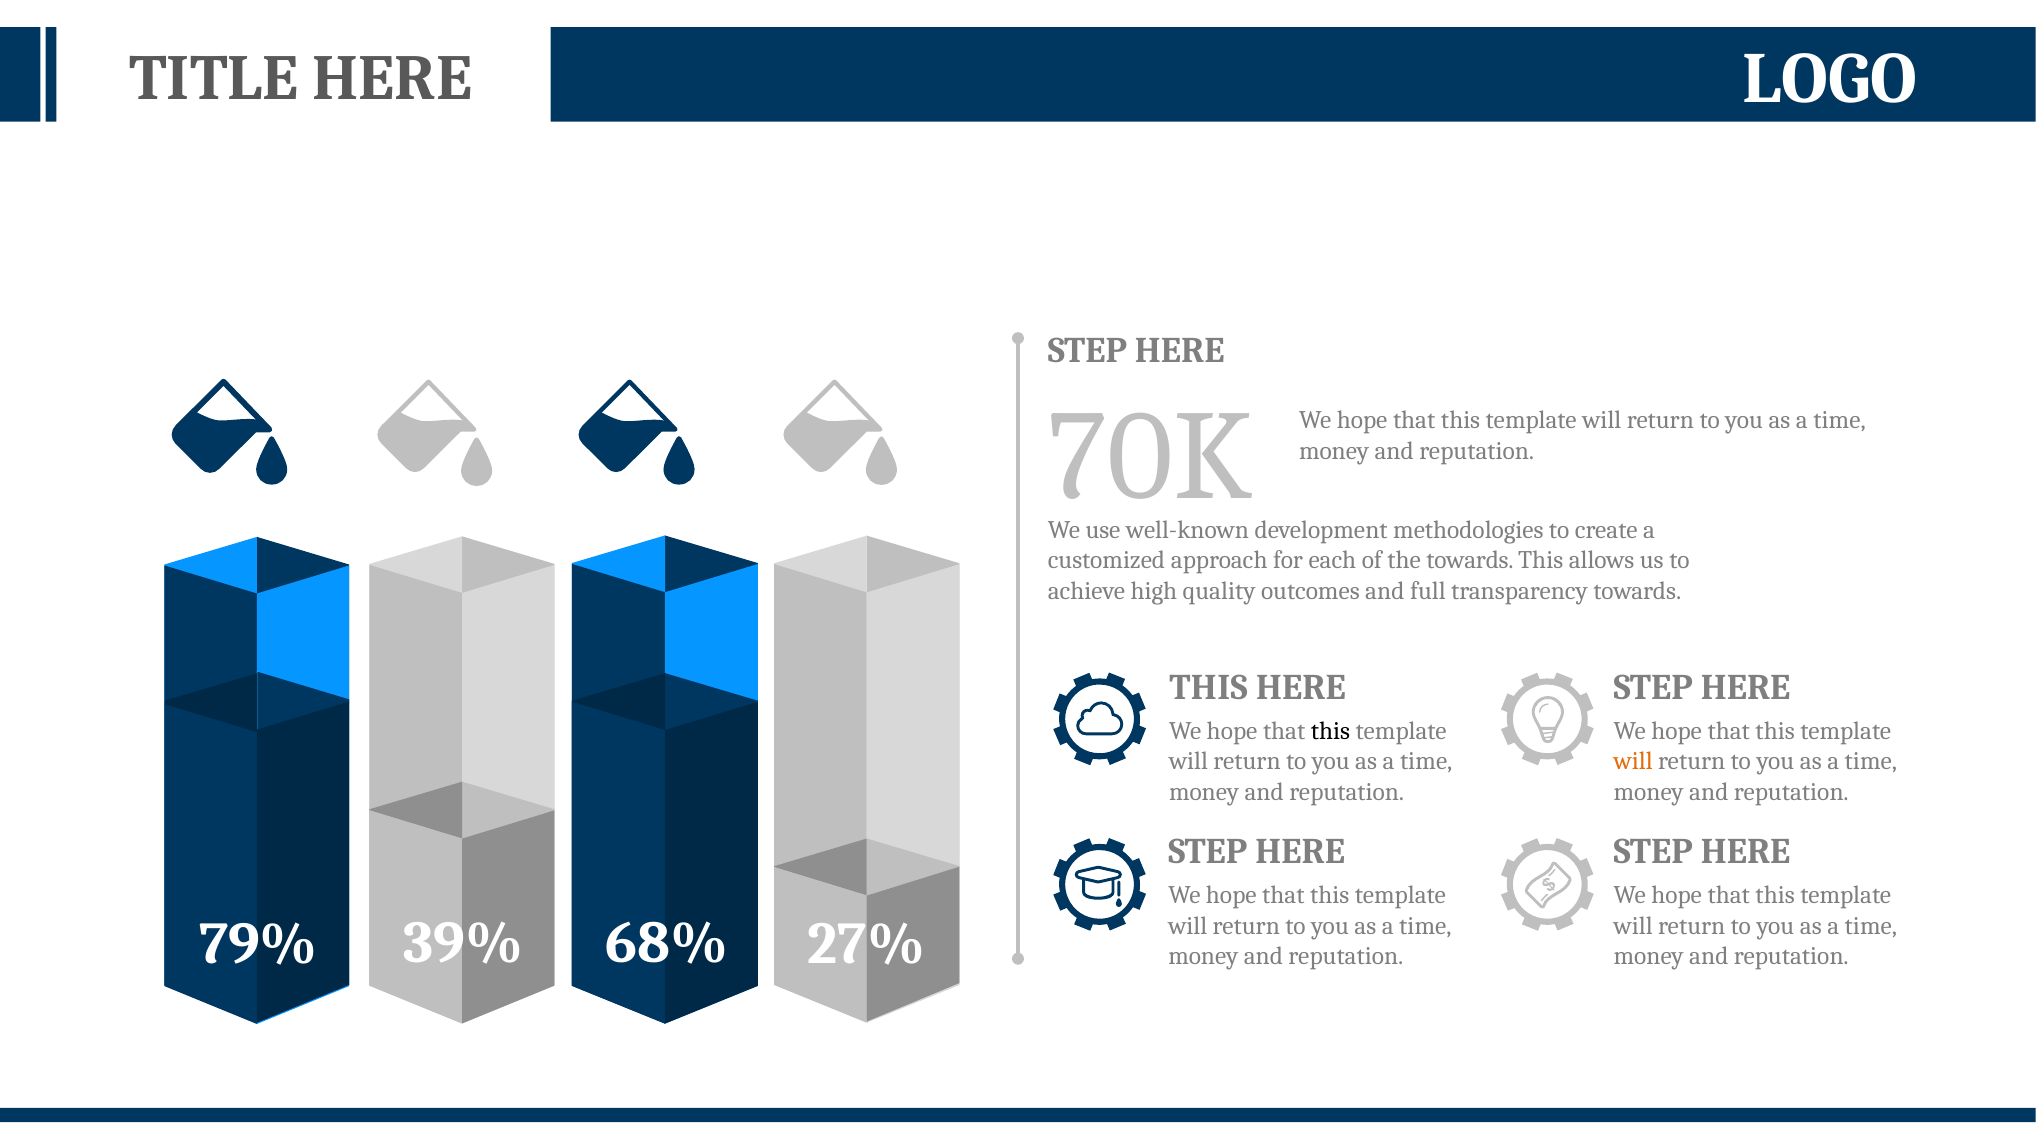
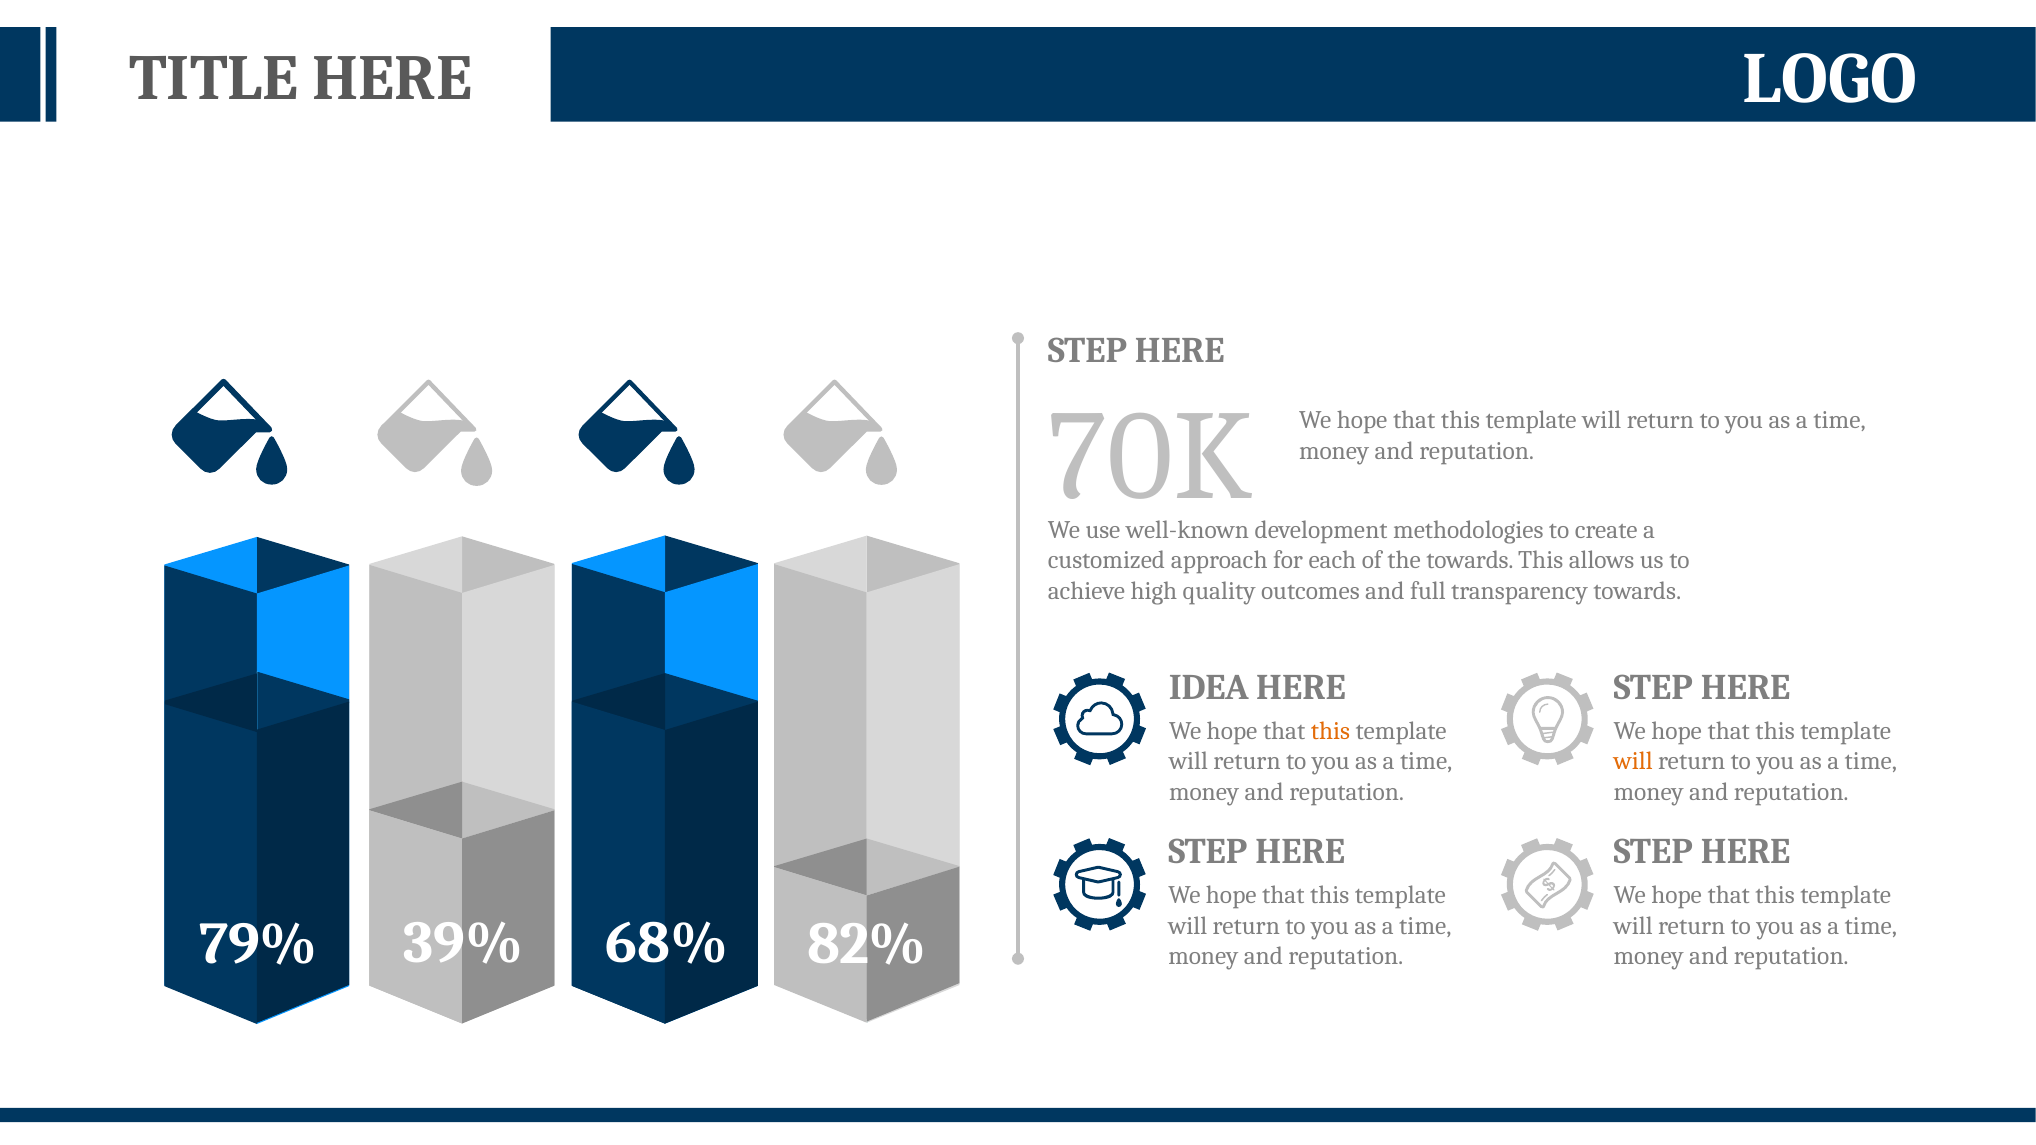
THIS: THIS -> IDEA (1209, 687)
this colour: black -> orange (1330, 731)
27%: 27% -> 82% (867, 944)
